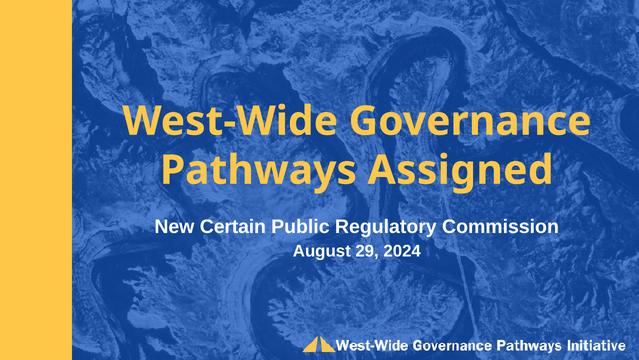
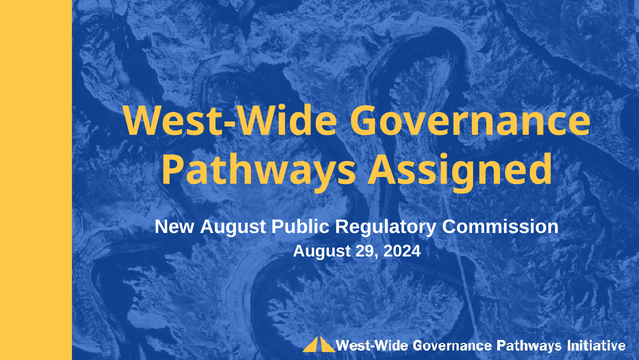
New Certain: Certain -> August (233, 226)
